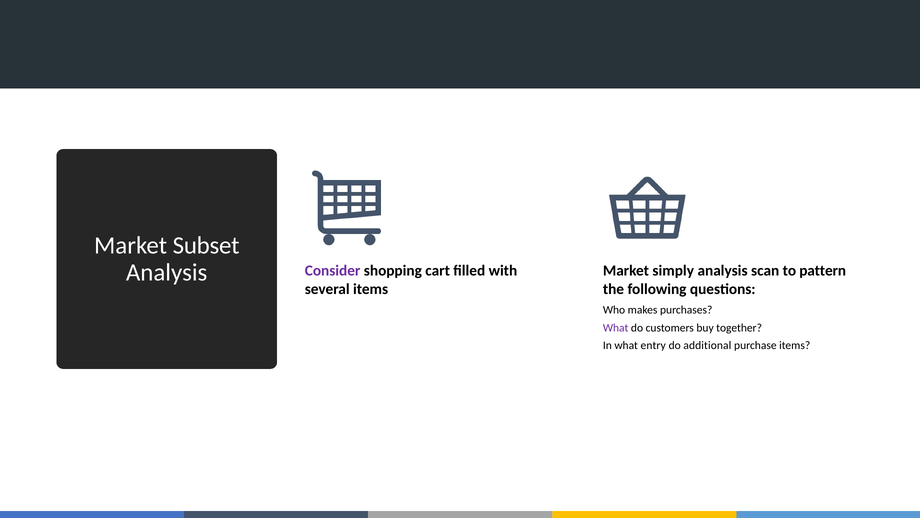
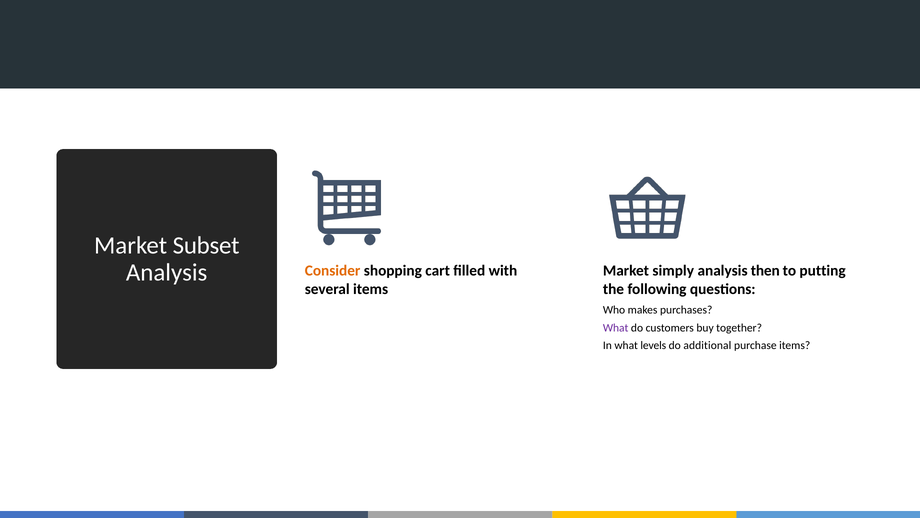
Consider colour: purple -> orange (333, 270)
scan: scan -> then (765, 270)
pattern: pattern -> putting (823, 270)
entry: entry -> levels (653, 345)
